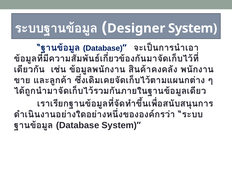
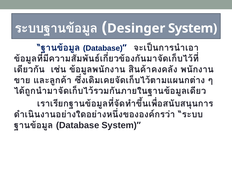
Designer: Designer -> Desinger (136, 28)
